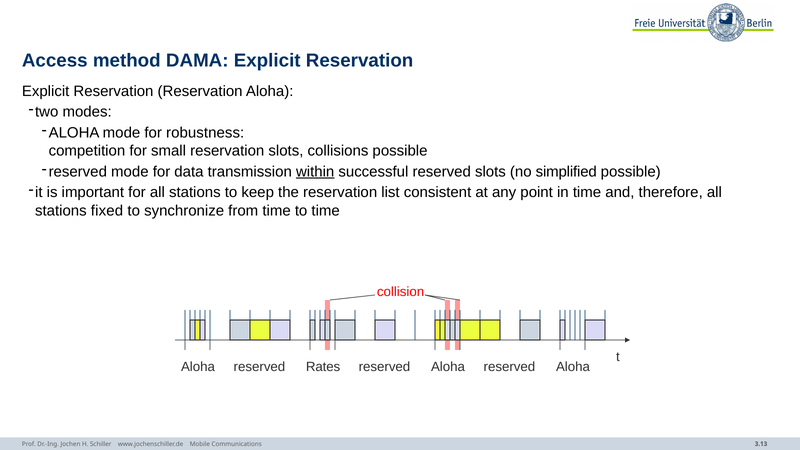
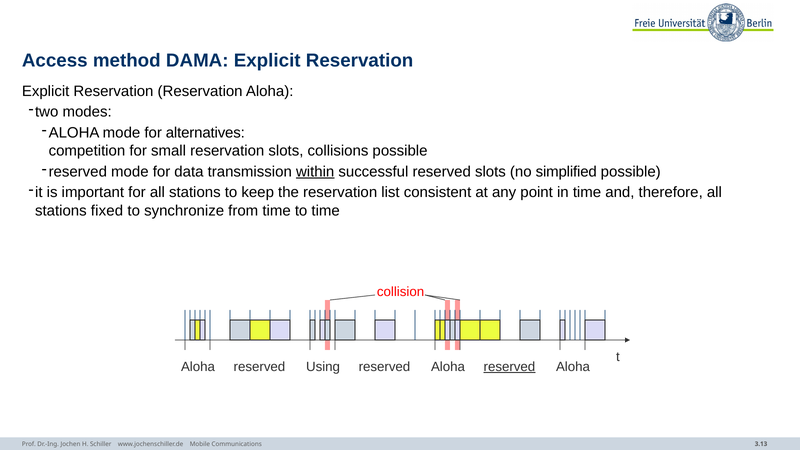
robustness: robustness -> alternatives (205, 133)
Rates: Rates -> Using (323, 367)
reserved underline: none -> present (509, 367)
